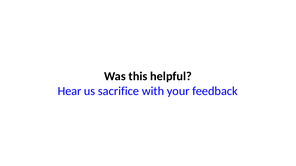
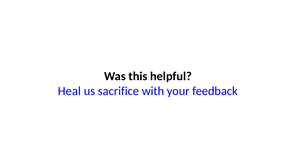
Hear: Hear -> Heal (69, 91)
